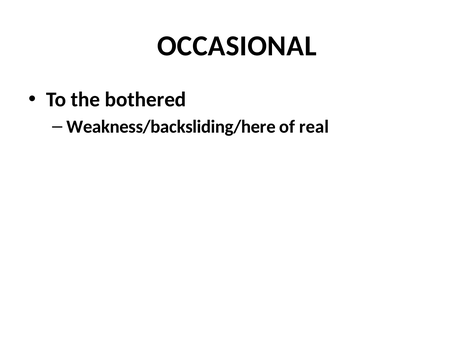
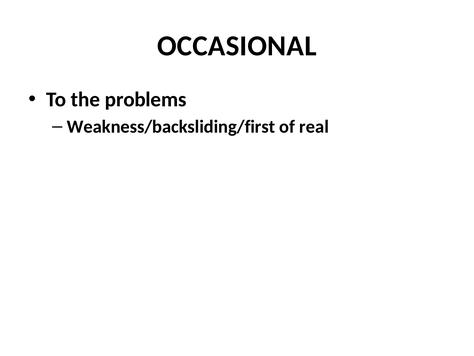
bothered: bothered -> problems (146, 99)
Weakness/backsliding/here: Weakness/backsliding/here -> Weakness/backsliding/first (171, 127)
